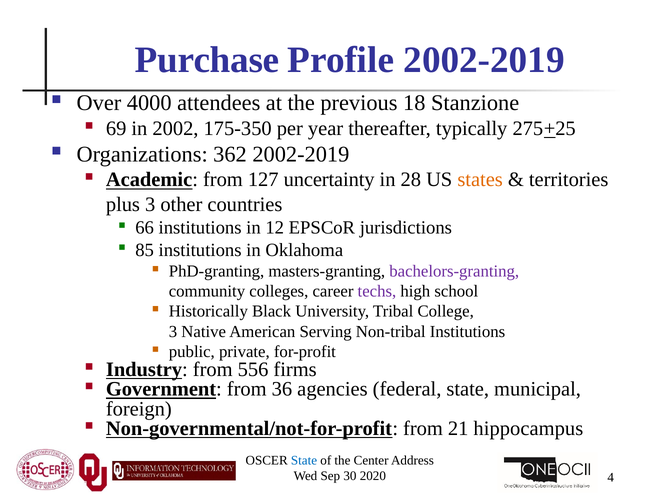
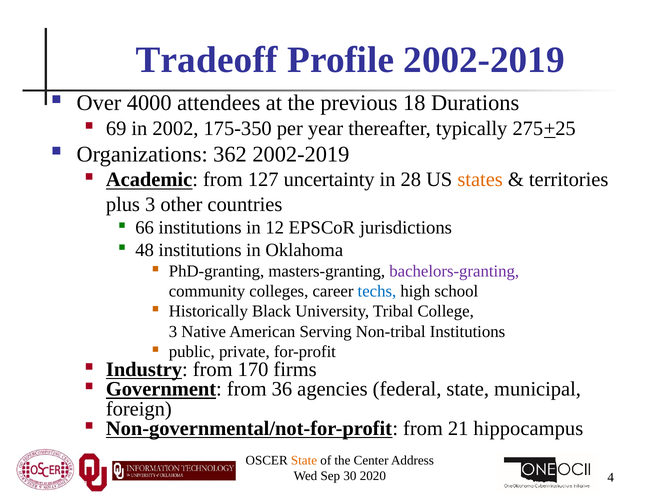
Purchase: Purchase -> Tradeoff (207, 60)
Stanzione: Stanzione -> Durations (475, 103)
85: 85 -> 48 (145, 250)
techs colour: purple -> blue (377, 291)
556: 556 -> 170 (253, 370)
State colour: blue -> orange (304, 461)
